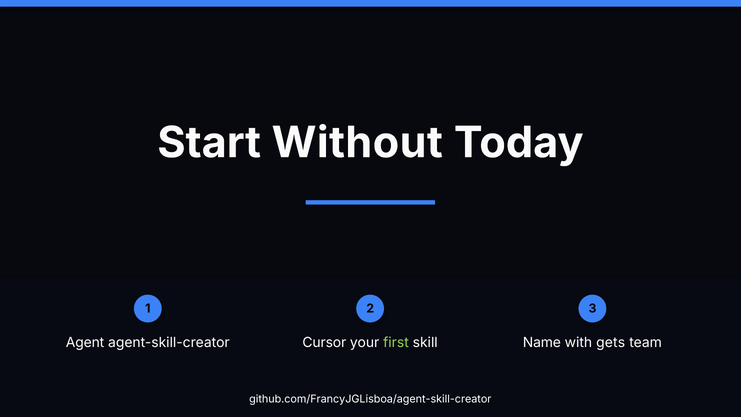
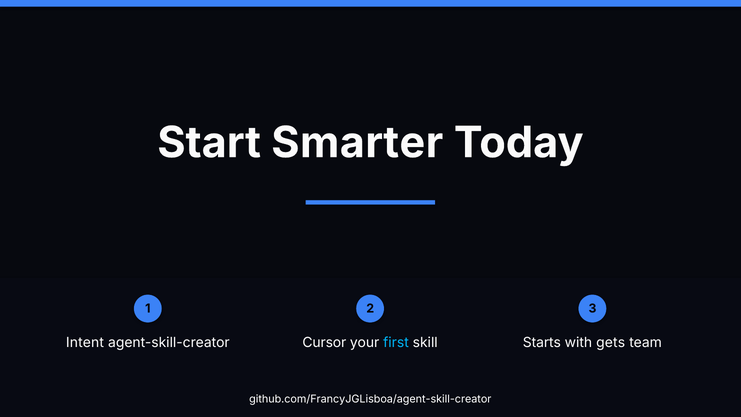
Without: Without -> Smarter (357, 143)
Agent: Agent -> Intent (85, 343)
first colour: light green -> light blue (396, 343)
Name: Name -> Starts (542, 343)
